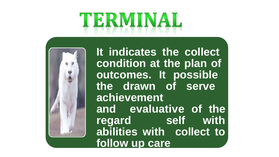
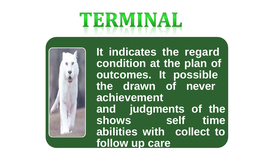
the collect: collect -> regard (202, 52)
serve: serve -> never (201, 86)
evaluative: evaluative -> judgments (157, 109)
regard: regard -> shows (114, 120)
self with: with -> time (214, 120)
